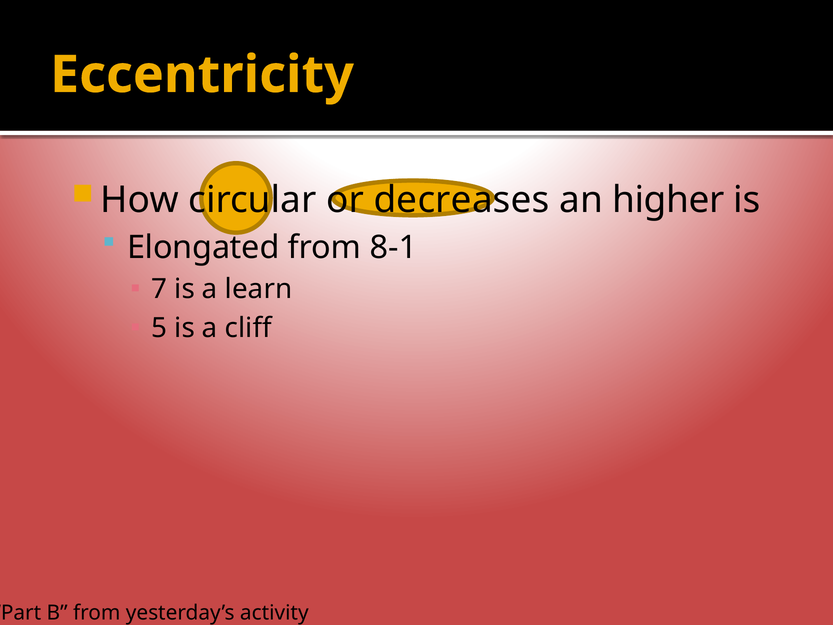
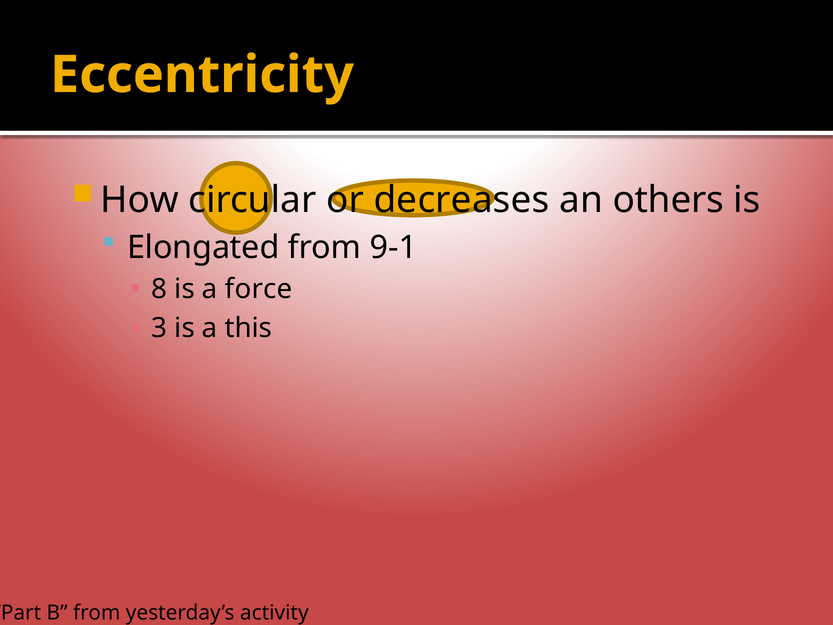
higher: higher -> others (668, 200)
8-1: 8-1 -> 9-1 (393, 248)
7: 7 -> 8 (159, 289)
learn: learn -> force (259, 289)
5: 5 -> 3 (159, 328)
cliff: cliff -> this (248, 328)
